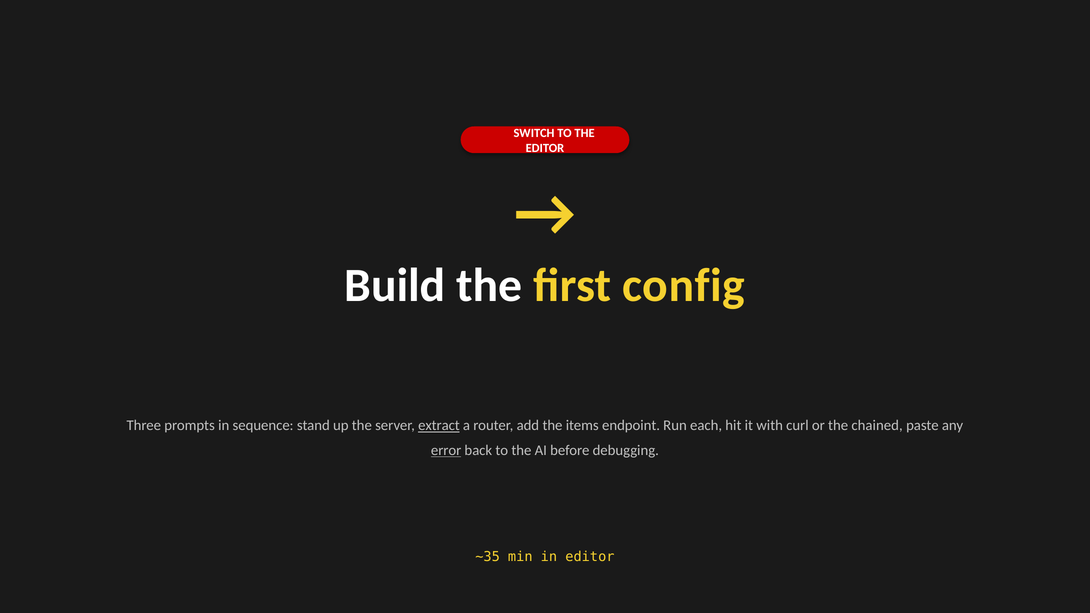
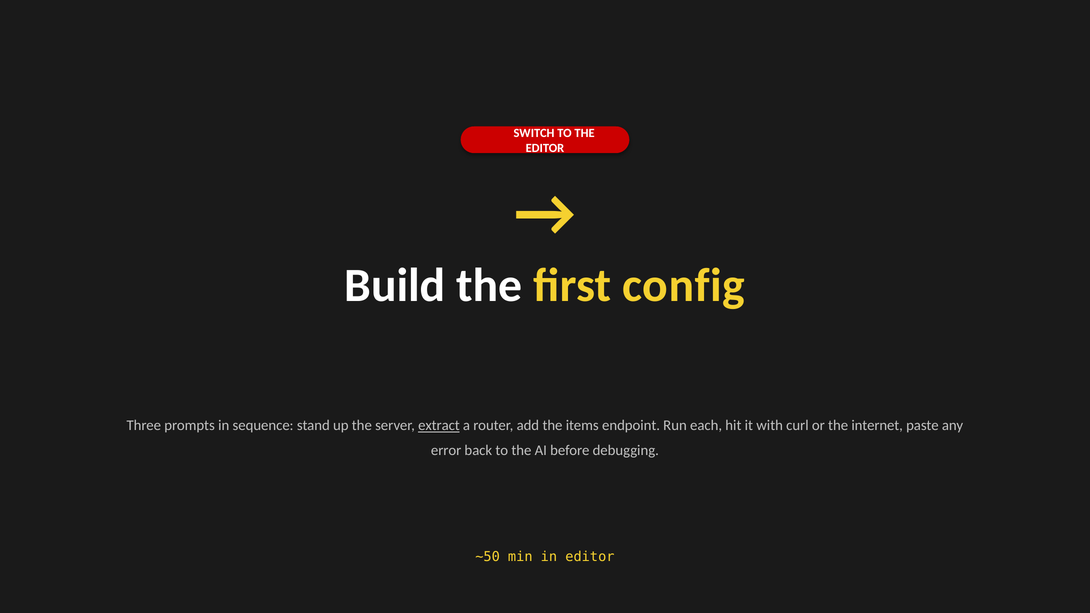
chained: chained -> internet (877, 426)
error underline: present -> none (446, 451)
~35: ~35 -> ~50 (488, 557)
